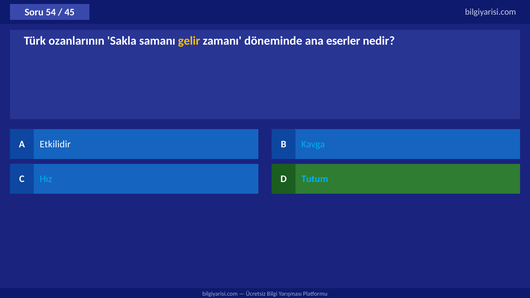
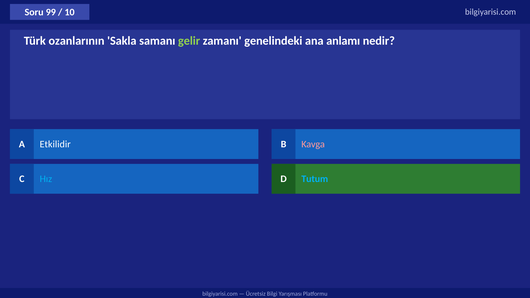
54: 54 -> 99 (51, 12)
45: 45 -> 10 (70, 12)
gelir colour: yellow -> light green (189, 41)
döneminde: döneminde -> genelindeki (273, 41)
eserler: eserler -> anlamı (343, 41)
Kavga colour: light blue -> pink (313, 144)
